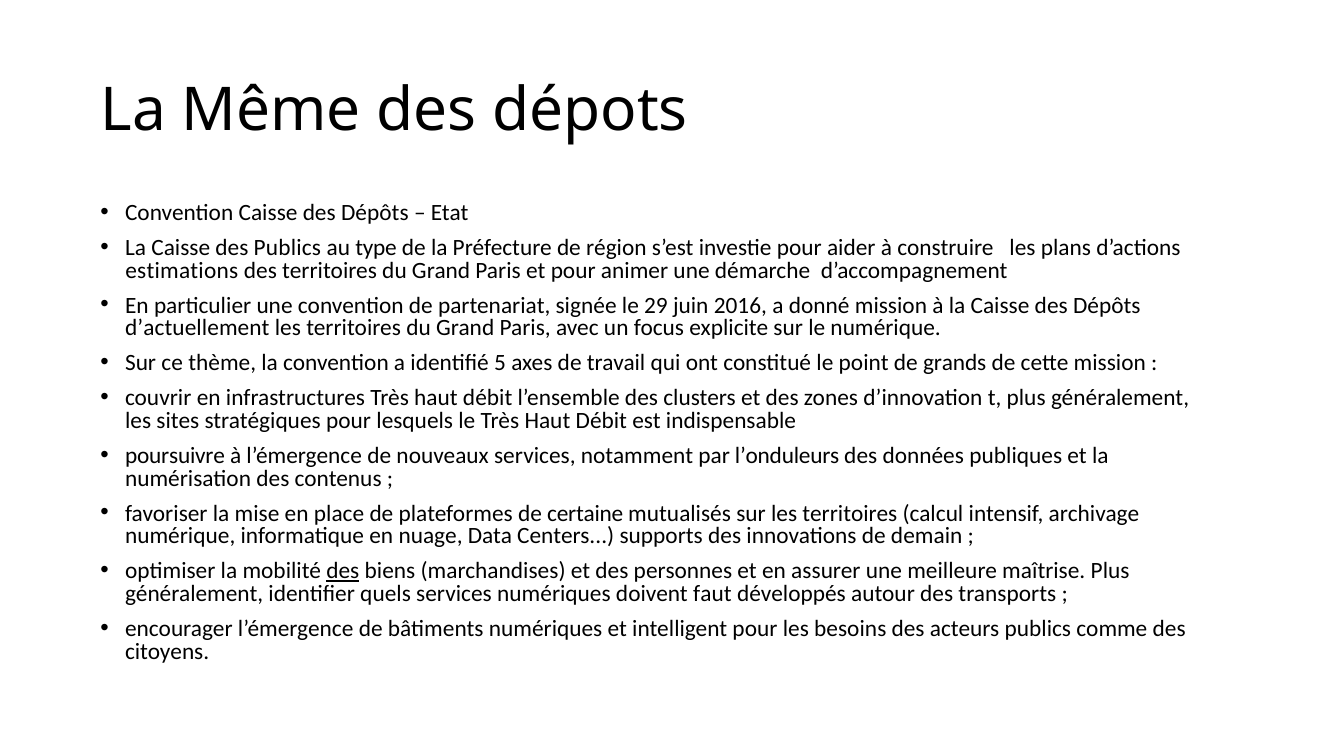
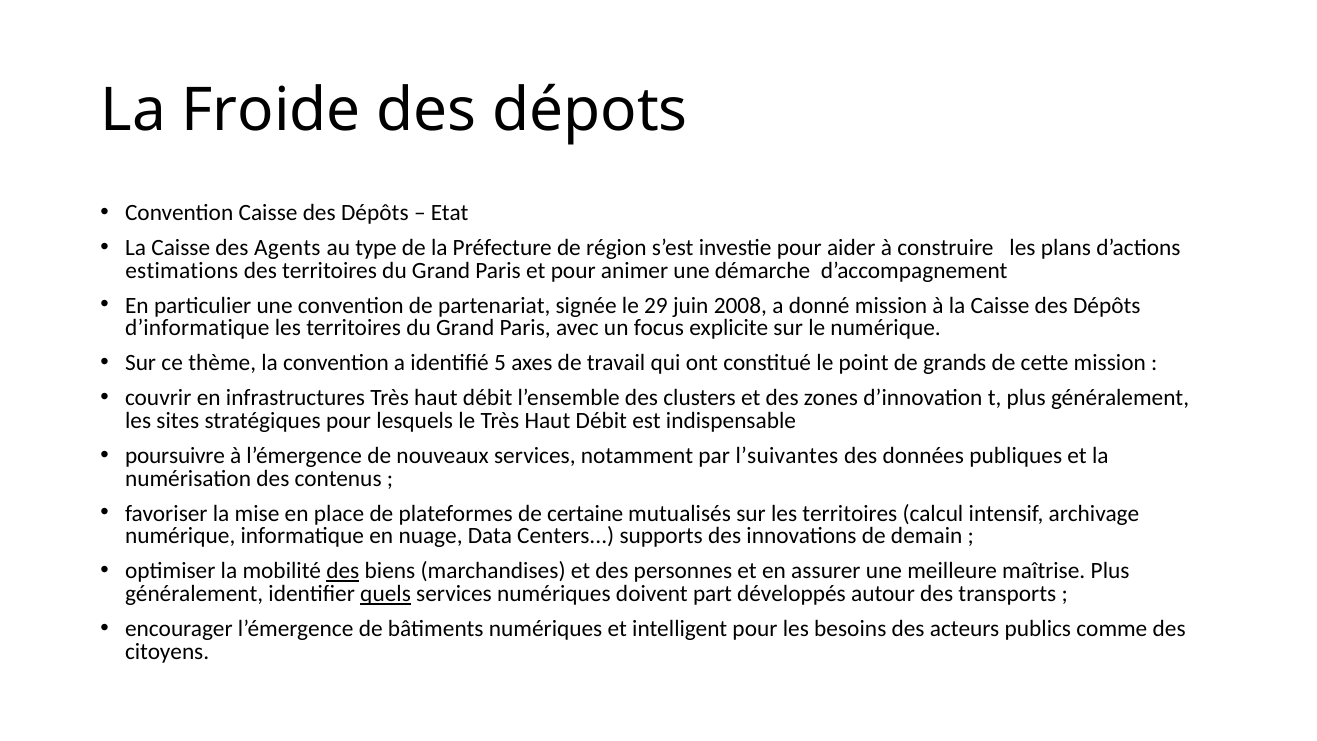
Même: Même -> Froide (271, 111)
des Publics: Publics -> Agents (287, 248)
2016: 2016 -> 2008 (740, 305)
d’actuellement: d’actuellement -> d’informatique (197, 328)
l’onduleurs: l’onduleurs -> l’suivantes (787, 456)
quels underline: none -> present (386, 594)
faut: faut -> part (713, 594)
